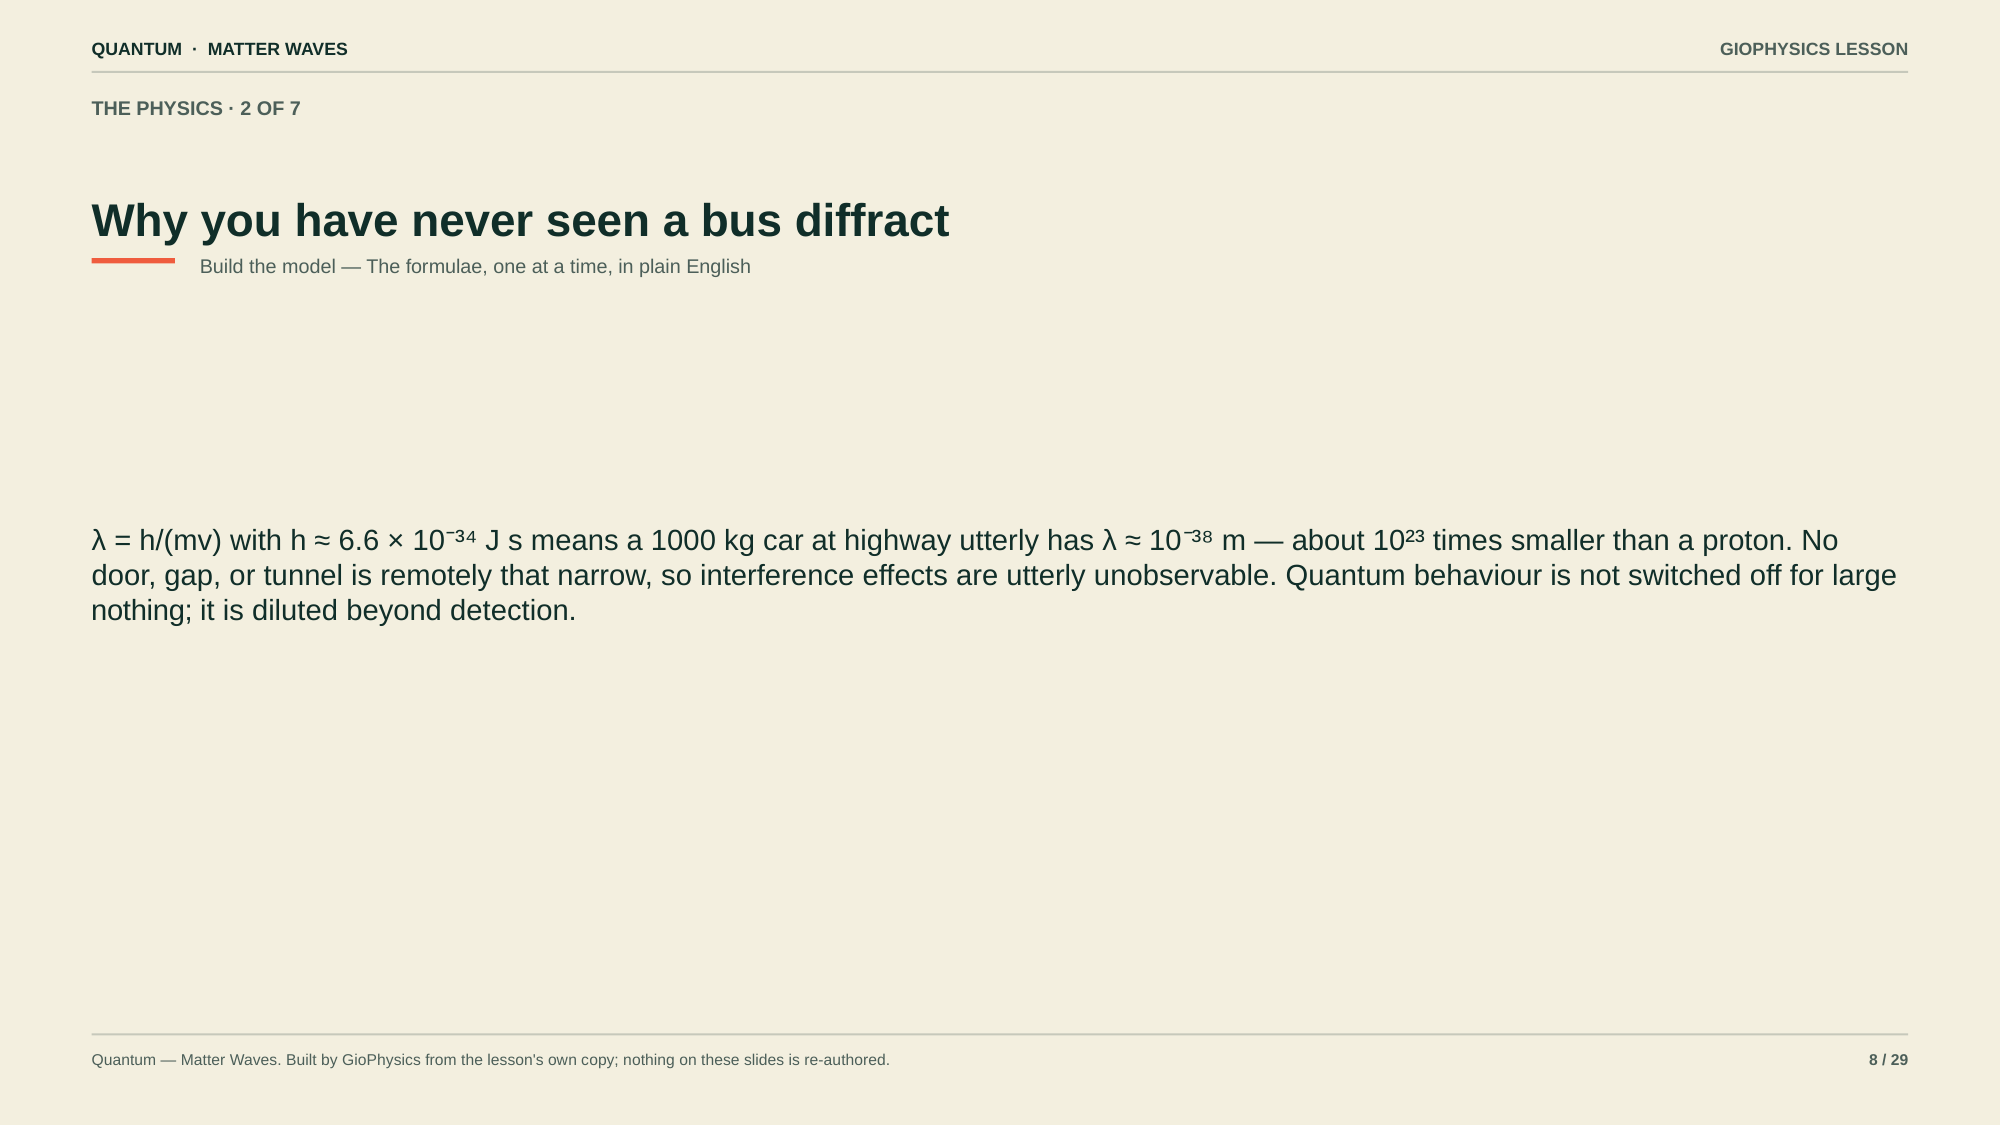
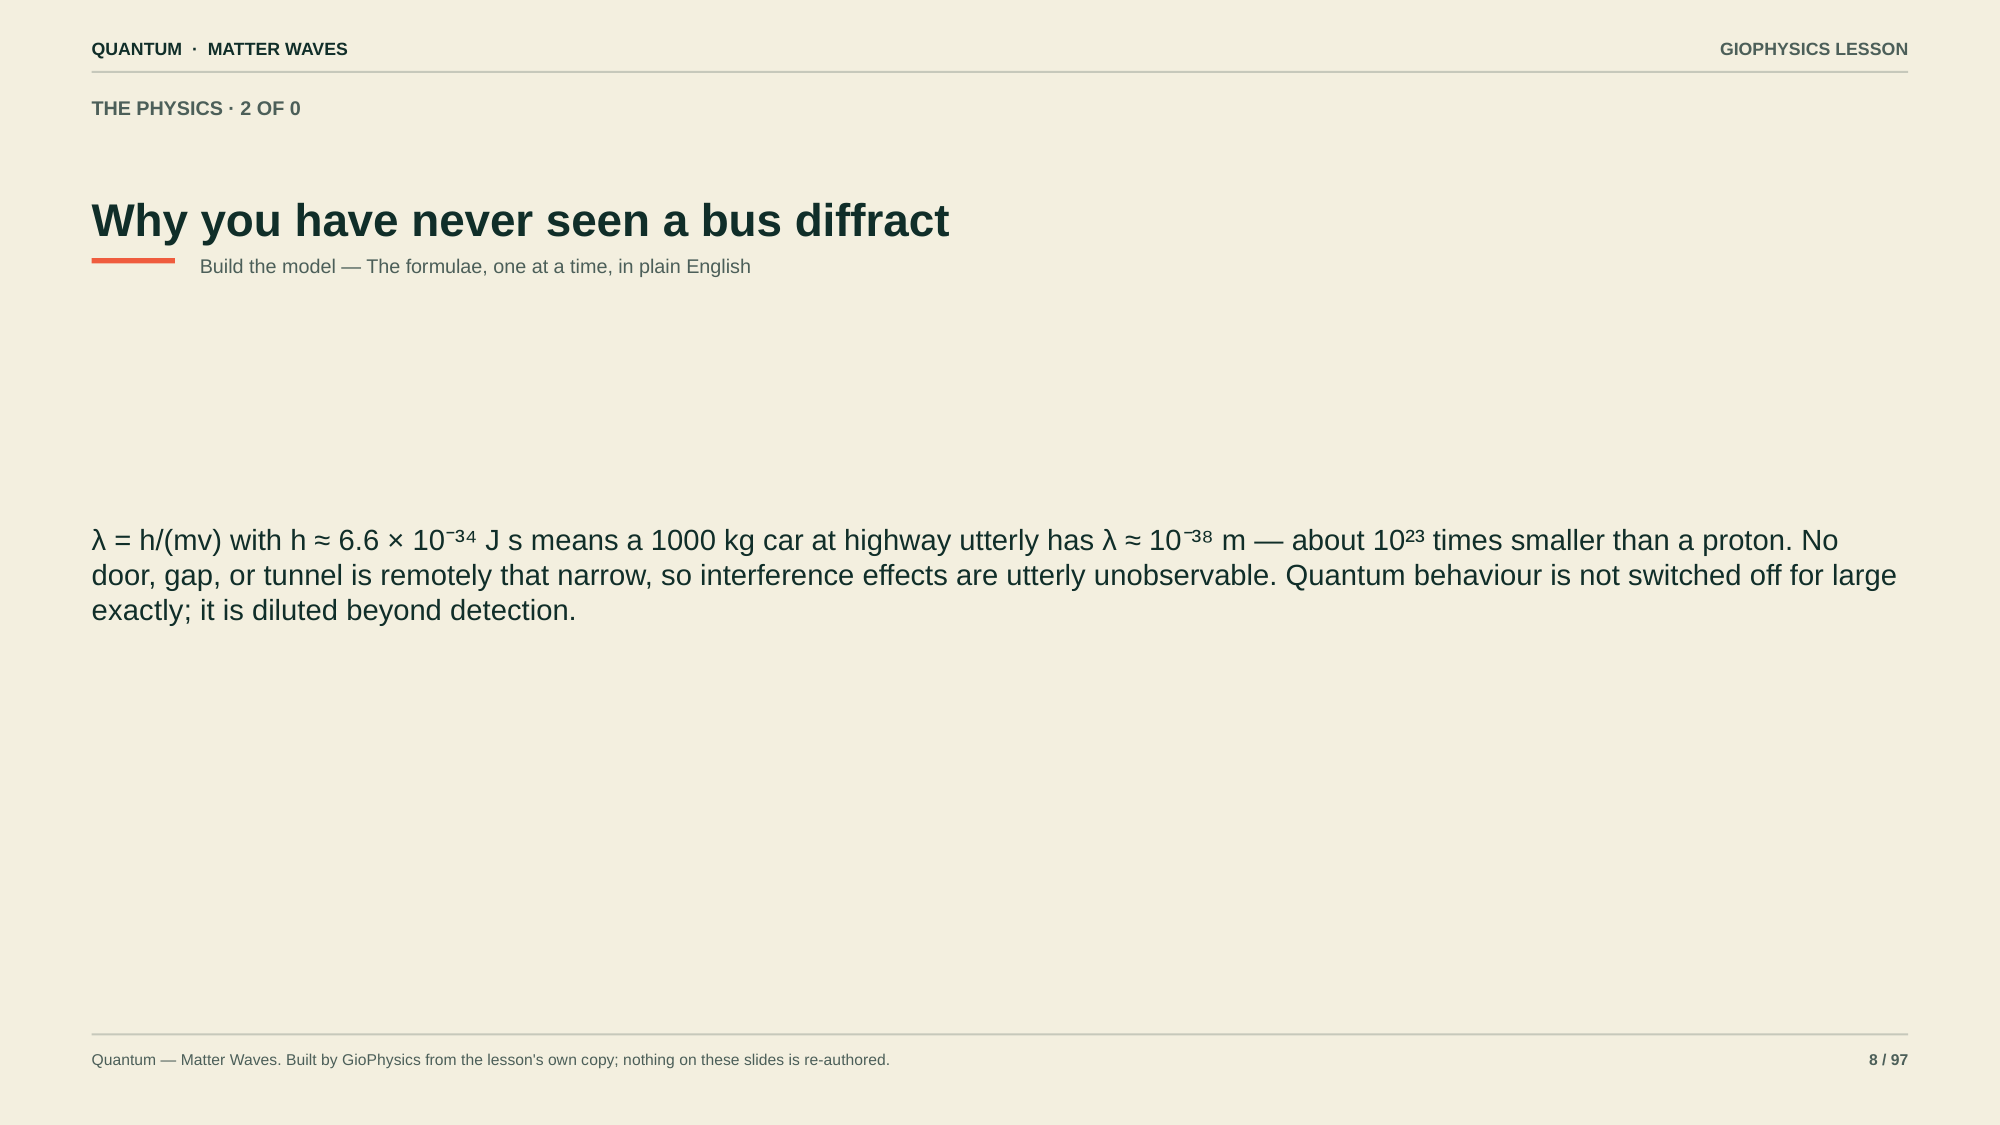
7: 7 -> 0 (295, 109)
nothing: nothing -> exactly (142, 611)
29: 29 -> 97 (1900, 1060)
